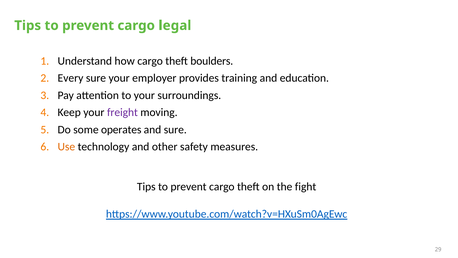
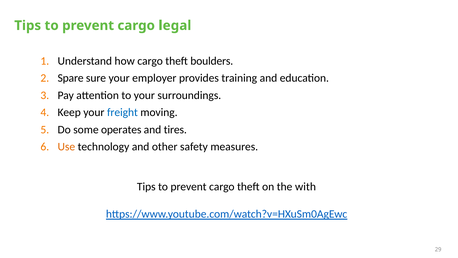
Every: Every -> Spare (71, 78)
freight colour: purple -> blue (122, 112)
and sure: sure -> tires (175, 129)
fight: fight -> with (306, 186)
